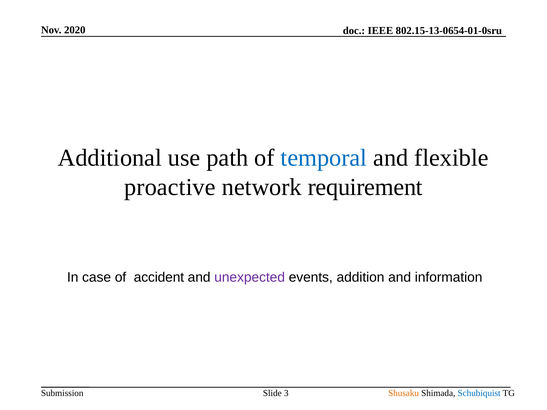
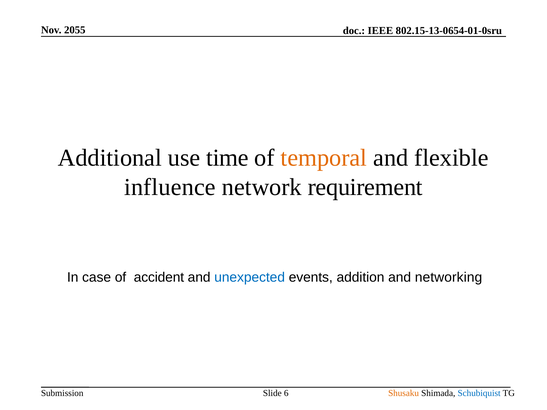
2020: 2020 -> 2055 (75, 30)
path: path -> time (227, 158)
temporal colour: blue -> orange (324, 158)
proactive: proactive -> influence (170, 187)
unexpected colour: purple -> blue (250, 277)
information: information -> networking (449, 277)
3: 3 -> 6 (286, 393)
